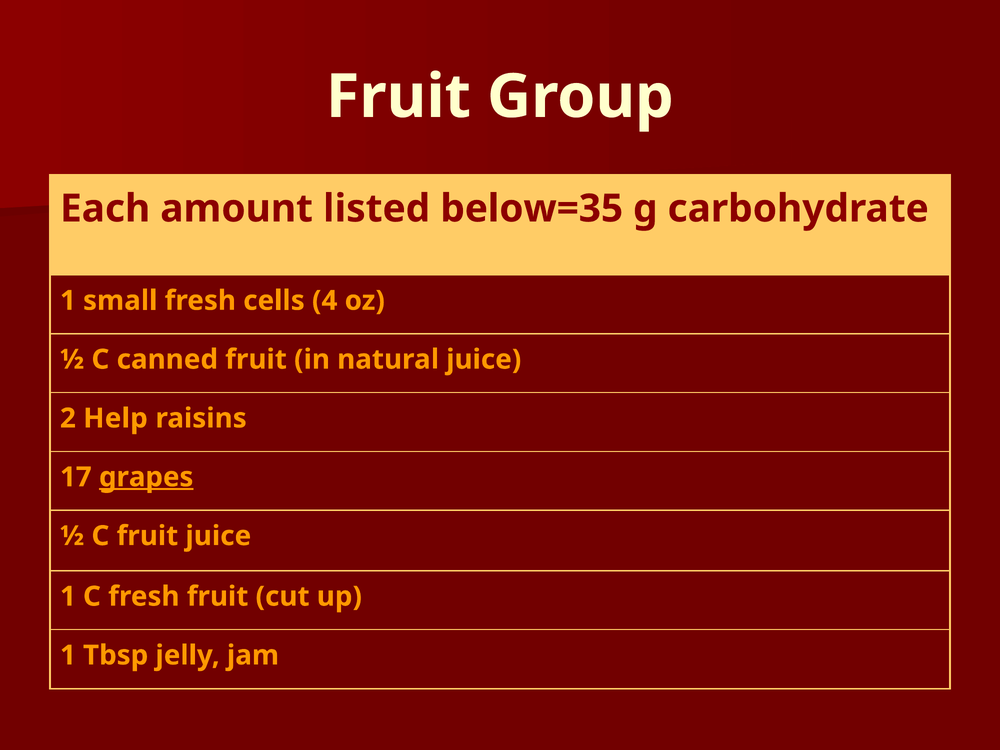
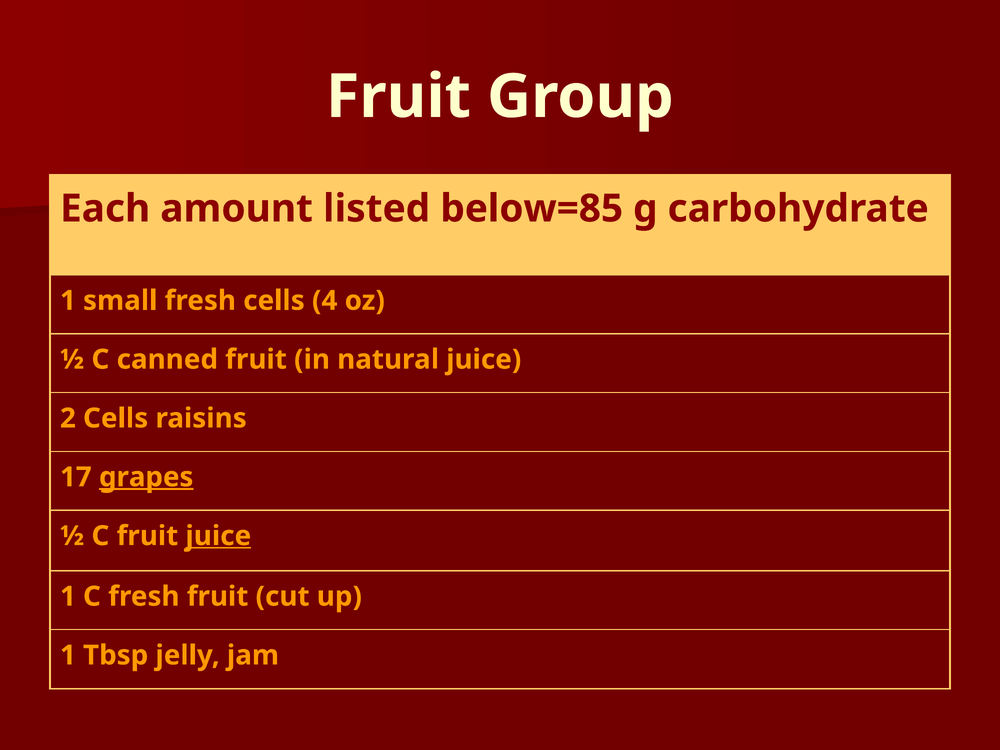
below=35: below=35 -> below=85 (532, 209)
2 Help: Help -> Cells (116, 418)
juice underline: none -> present (218, 536)
